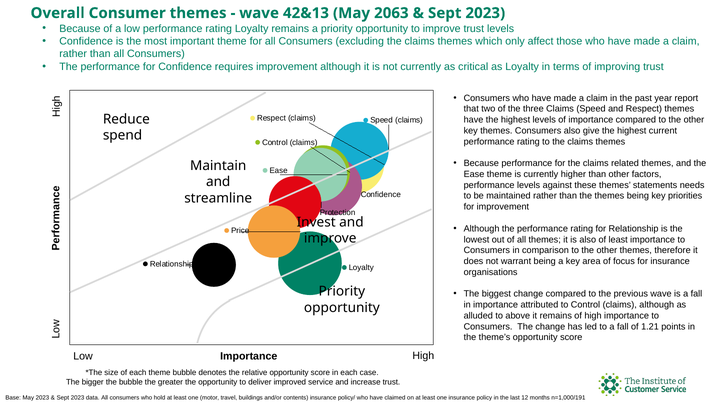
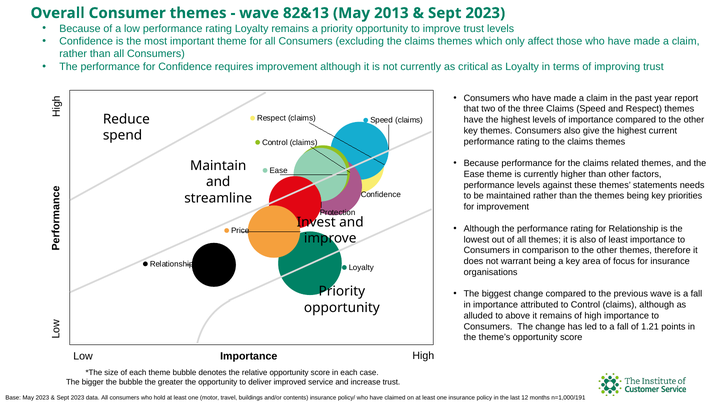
42&13: 42&13 -> 82&13 (306, 13)
2063: 2063 -> 2013 (391, 13)
